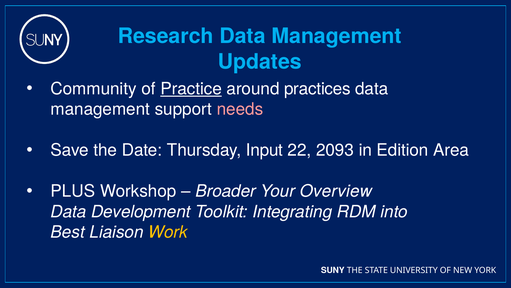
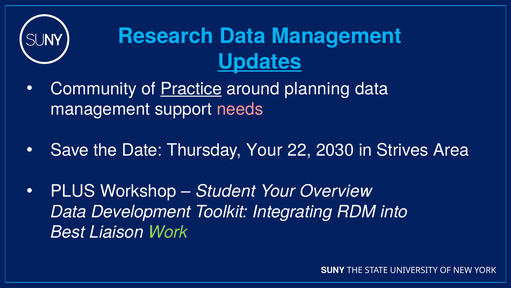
Updates underline: none -> present (260, 62)
practices: practices -> planning (317, 89)
Thursday Input: Input -> Your (264, 150)
2093: 2093 -> 2030 (335, 150)
Edition: Edition -> Strives (403, 150)
Broader: Broader -> Student (226, 191)
Work colour: yellow -> light green (168, 232)
